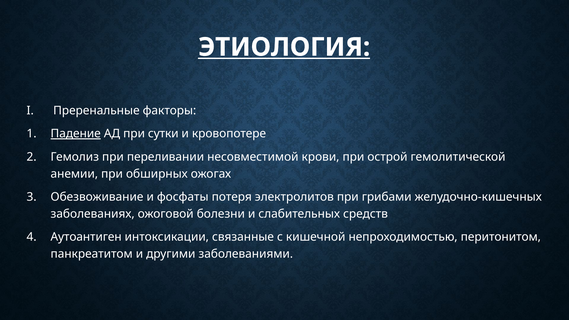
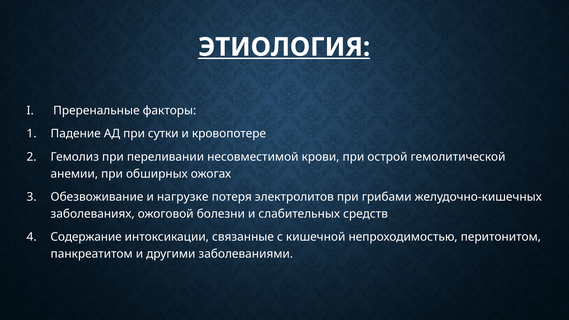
Падение underline: present -> none (76, 134)
фосфаты: фосфаты -> нагрузке (183, 197)
Аутоантиген: Аутоантиген -> Содержание (86, 237)
